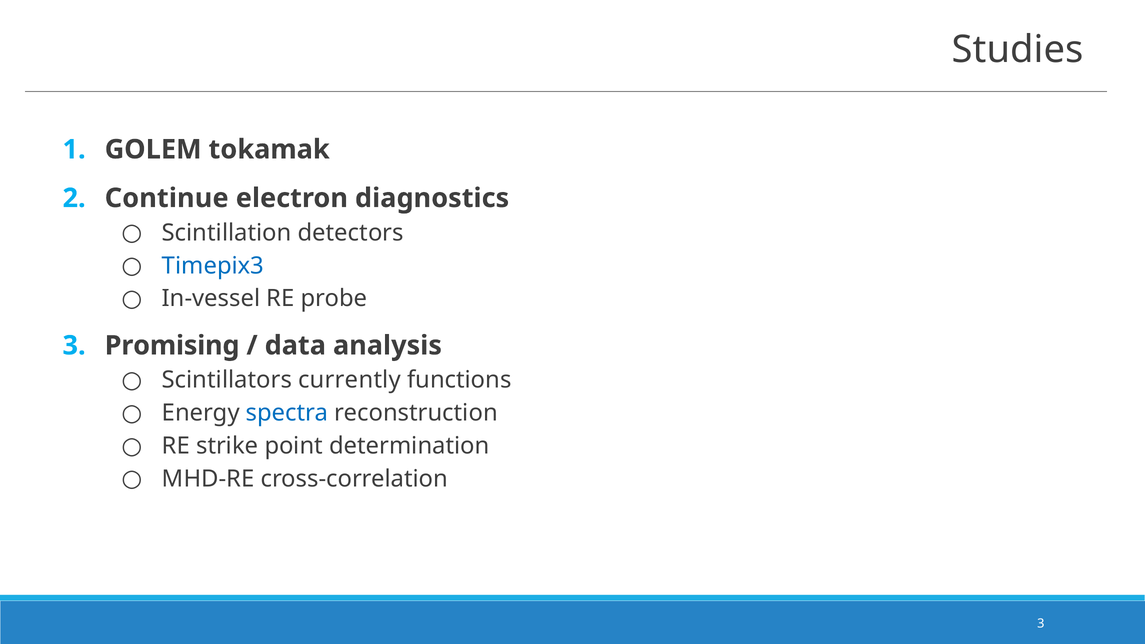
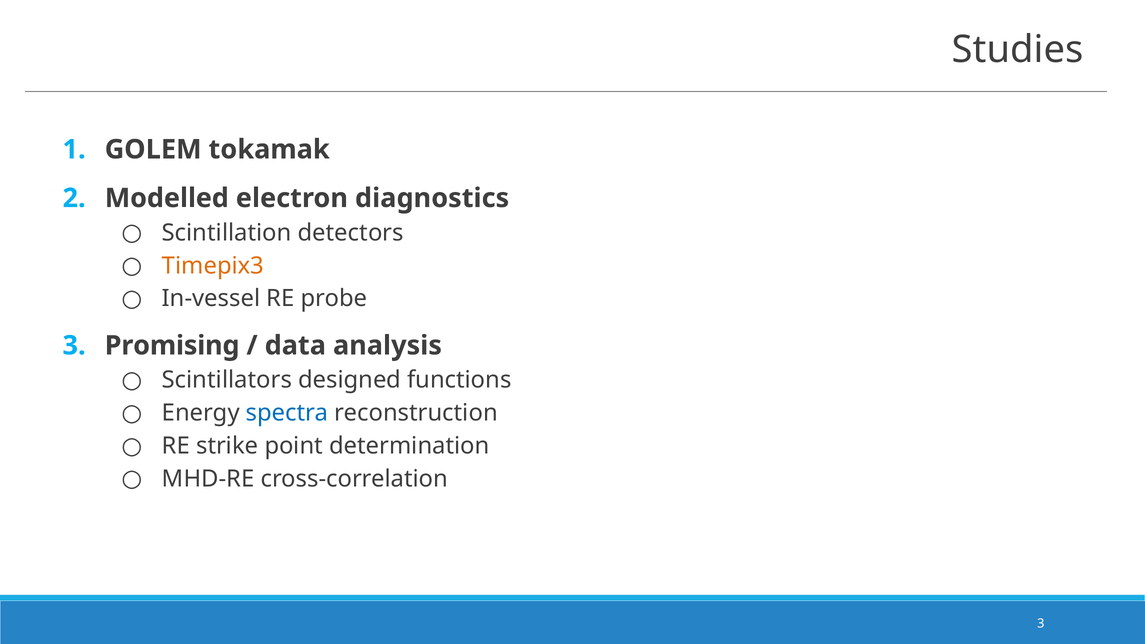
Continue: Continue -> Modelled (167, 198)
Timepix3 colour: blue -> orange (213, 266)
currently: currently -> designed (350, 380)
